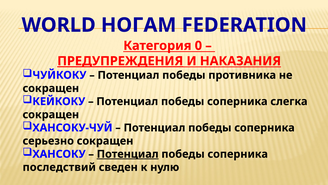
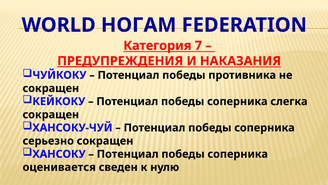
0: 0 -> 7 (198, 46)
Потенциал underline: present -> none (128, 154)
последствий: последствий -> оценивается (59, 167)
